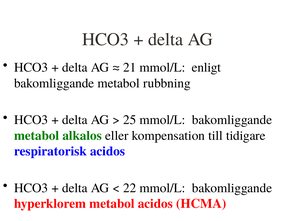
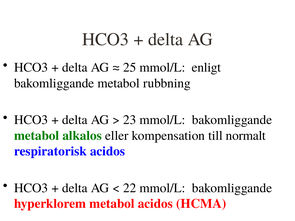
21: 21 -> 25 (130, 67)
25: 25 -> 23 (130, 120)
tidigare: tidigare -> normalt (246, 136)
